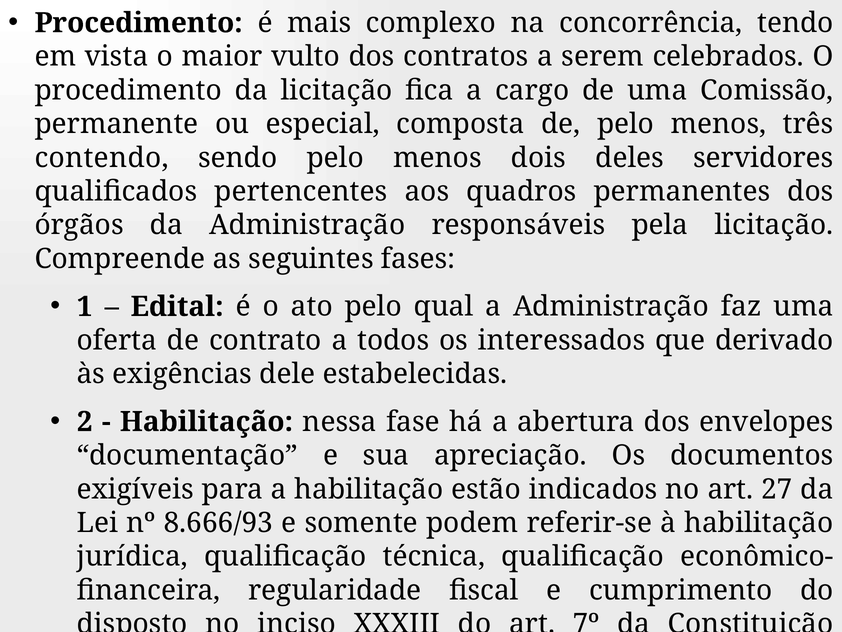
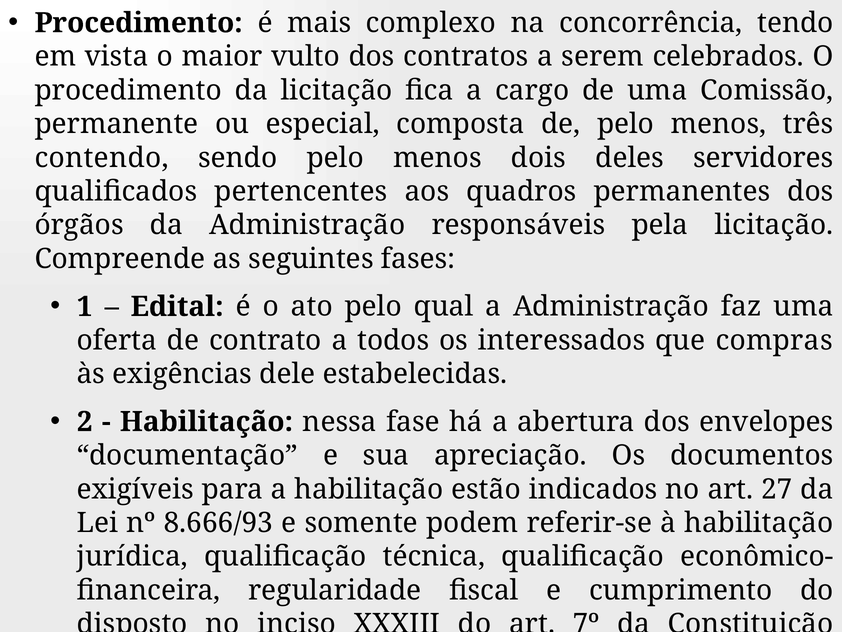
derivado: derivado -> compras (774, 340)
